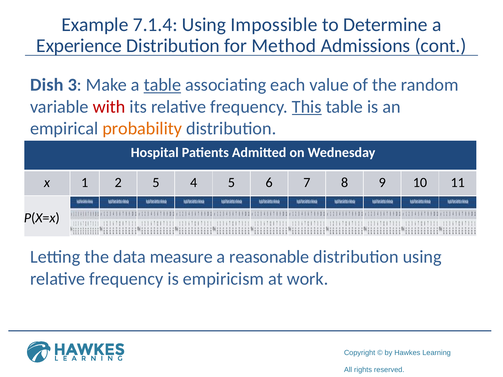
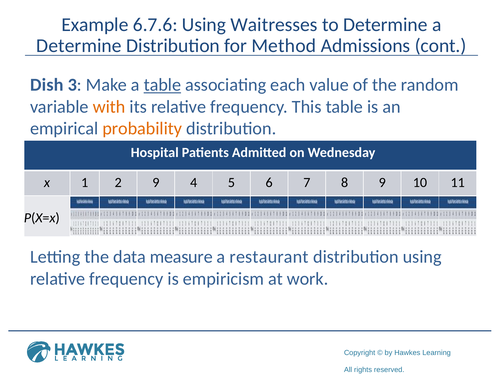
7.1.4: 7.1.4 -> 6.7.6 (155, 25)
Impossible: Impossible -> Waitresses (274, 25)
Experience: Experience -> Determine (79, 46)
with colour: red -> orange (109, 107)
This underline: present -> none (307, 107)
5: 5 -> 9 (156, 183)
reasonable: reasonable -> restaurant (269, 257)
